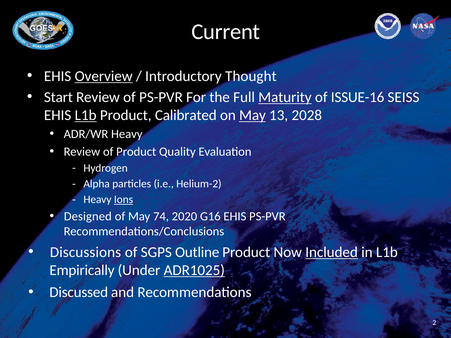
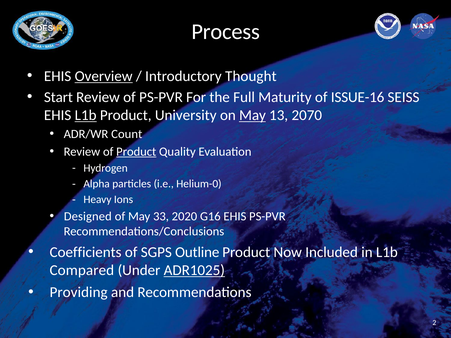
Current: Current -> Process (226, 32)
Maturity underline: present -> none (285, 97)
Calibrated: Calibrated -> University (186, 115)
2028: 2028 -> 2070 (307, 115)
ADR/WR Heavy: Heavy -> Count (127, 134)
Product underline: none -> present (136, 152)
Helium-2: Helium-2 -> Helium-0 (199, 184)
Ions underline: present -> none (124, 200)
74: 74 -> 33 (161, 217)
Discussions: Discussions -> Coefficients (86, 252)
Included underline: present -> none (332, 252)
Empirically: Empirically -> Compared (82, 270)
Discussed: Discussed -> Providing (79, 292)
